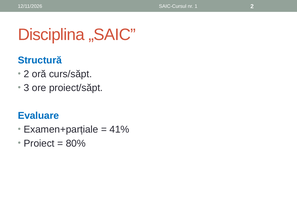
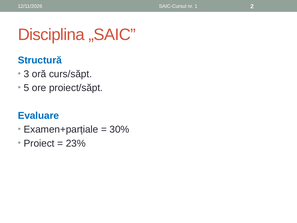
2: 2 -> 3 (27, 74)
3: 3 -> 5 (27, 88)
41%: 41% -> 30% (119, 129)
80%: 80% -> 23% (76, 143)
